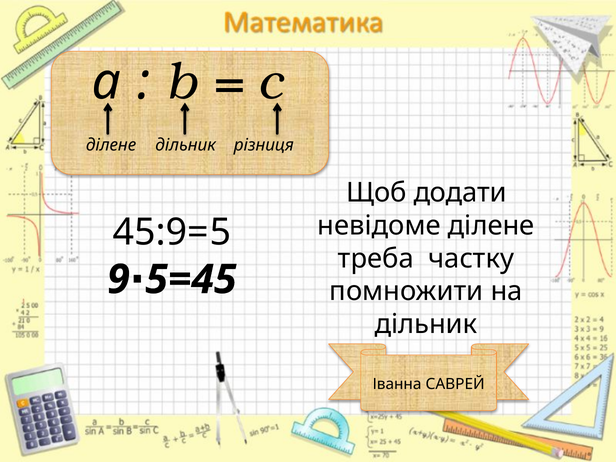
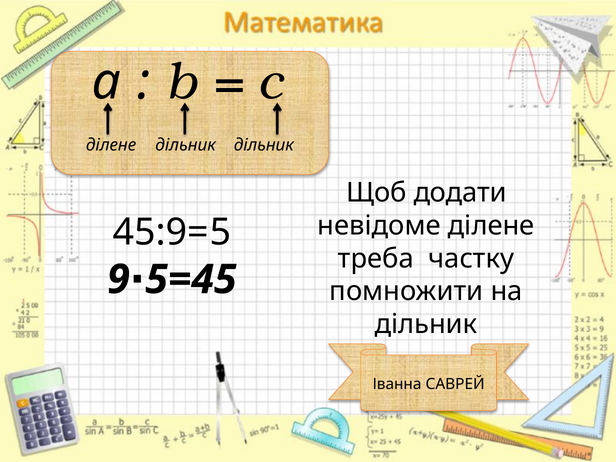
дільник різниця: різниця -> дільник (264, 145)
